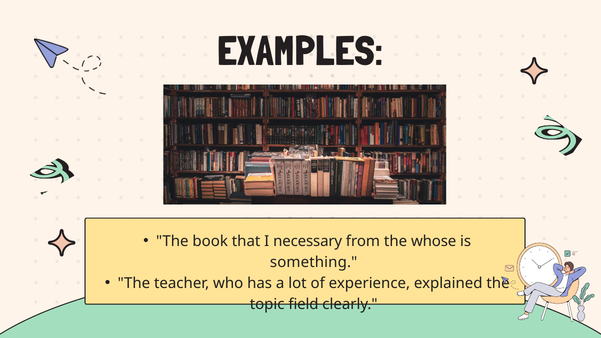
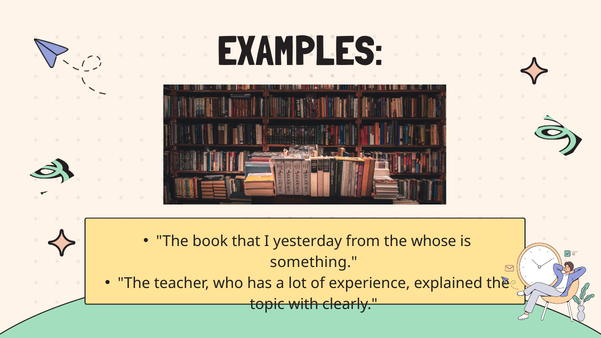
necessary: necessary -> yesterday (308, 241)
field: field -> with (304, 304)
